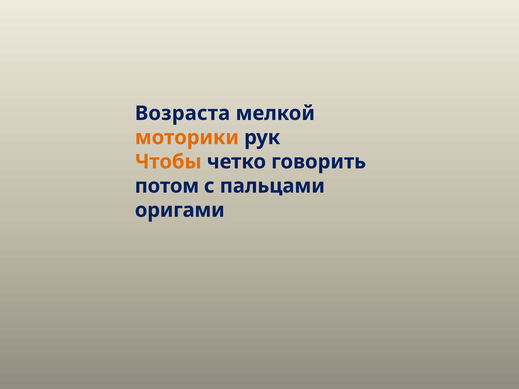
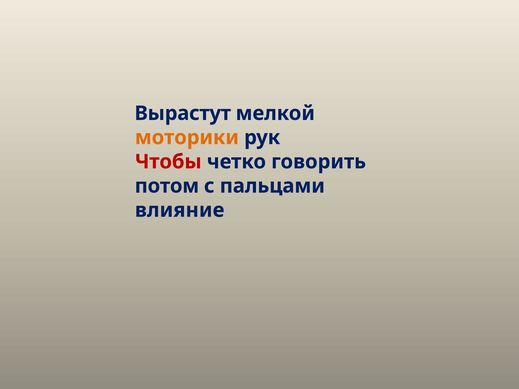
Возраста: Возраста -> Вырастут (183, 113)
Чтобы colour: orange -> red (168, 162)
оригами: оригами -> влияние (180, 210)
